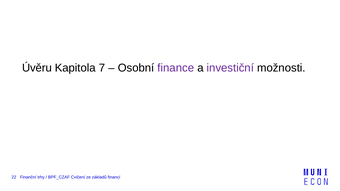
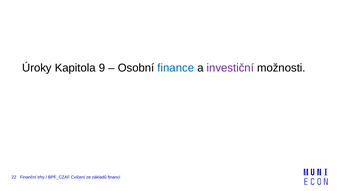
Úvěru: Úvěru -> Úroky (37, 68)
7: 7 -> 9 (102, 68)
finance colour: purple -> blue (176, 68)
